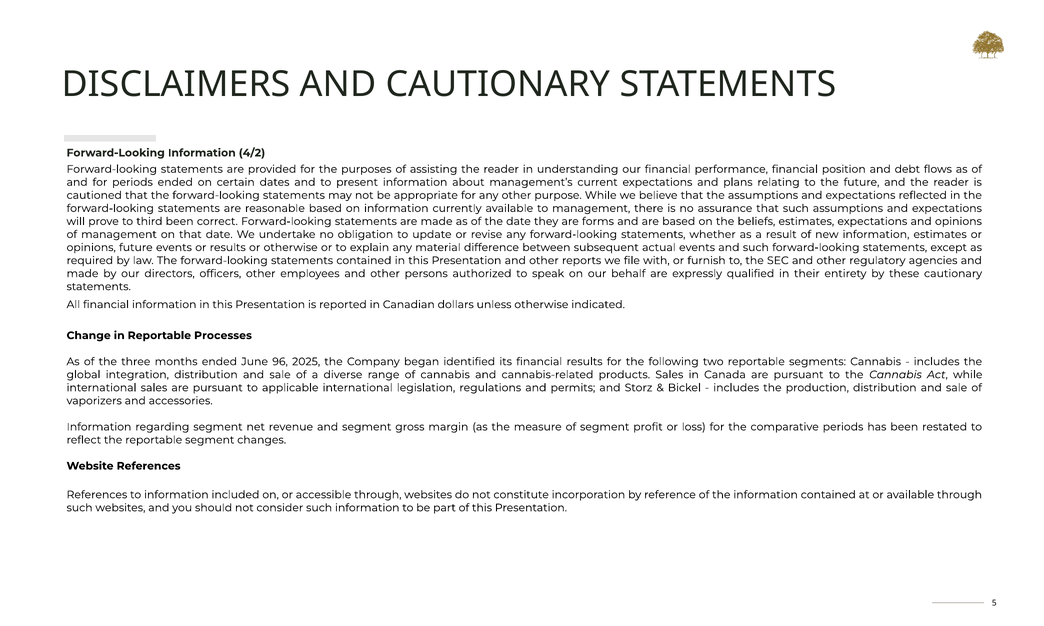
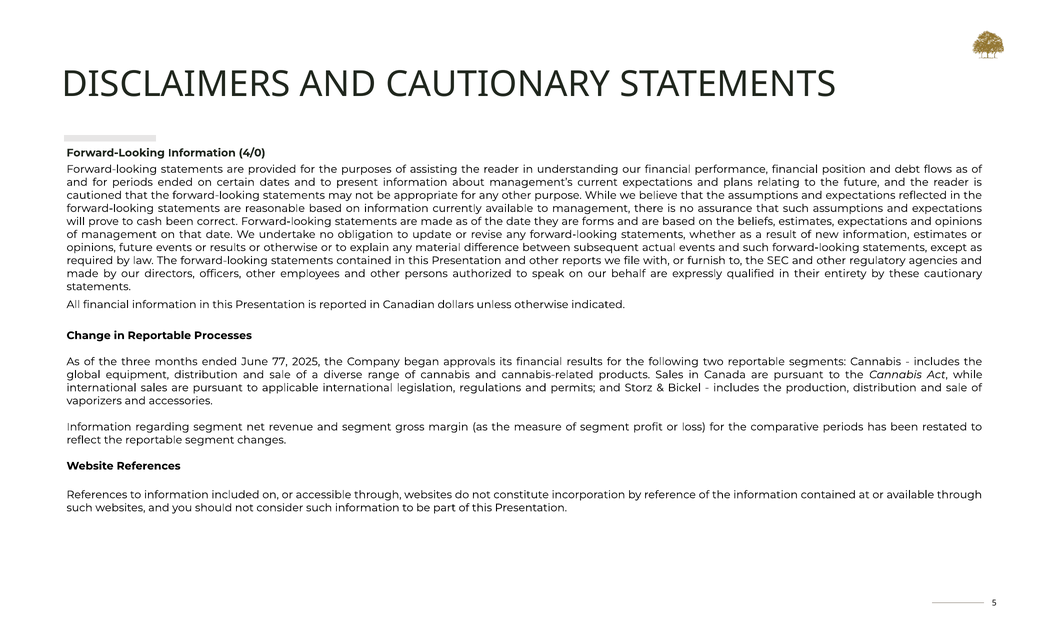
4/2: 4/2 -> 4/0 (252, 153)
third: third -> cash (149, 221)
96: 96 -> 77 (280, 362)
identified: identified -> approvals (469, 362)
integration: integration -> equipment (137, 375)
